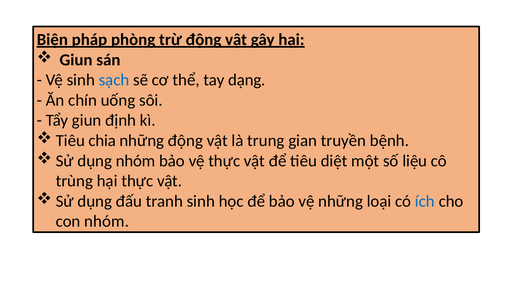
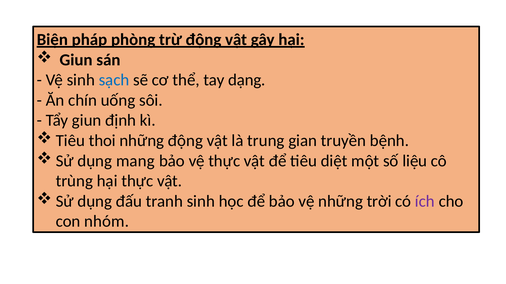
chia: chia -> thoi (102, 141)
dụng nhóm: nhóm -> mang (135, 161)
loại: loại -> trời (379, 202)
ích colour: blue -> purple (425, 202)
